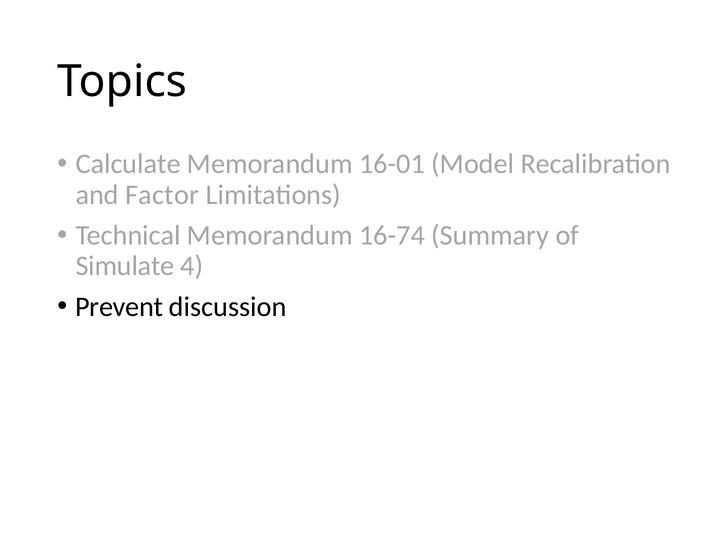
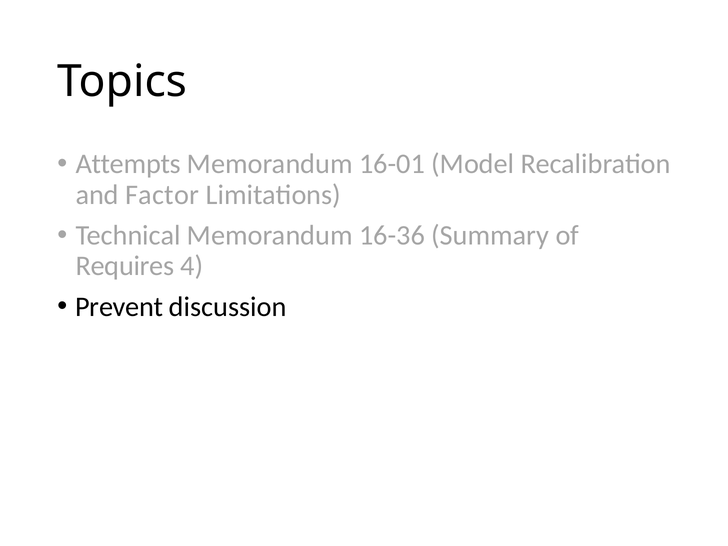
Calculate: Calculate -> Attempts (128, 164)
16-74: 16-74 -> 16-36 (392, 235)
Simulate: Simulate -> Requires (125, 266)
